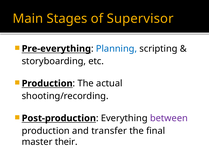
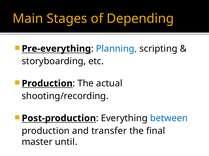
Supervisor: Supervisor -> Depending (140, 19)
between colour: purple -> blue (169, 119)
their: their -> until (66, 143)
